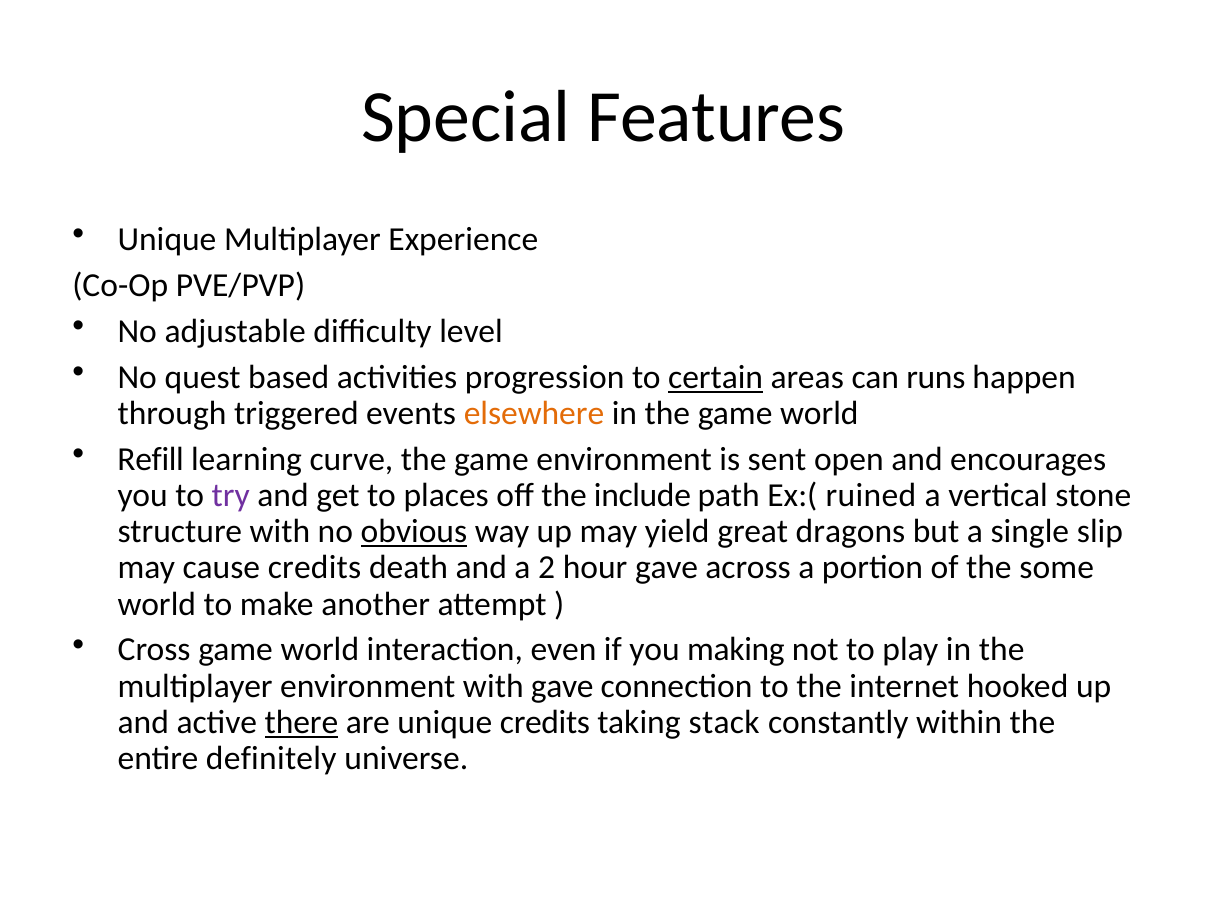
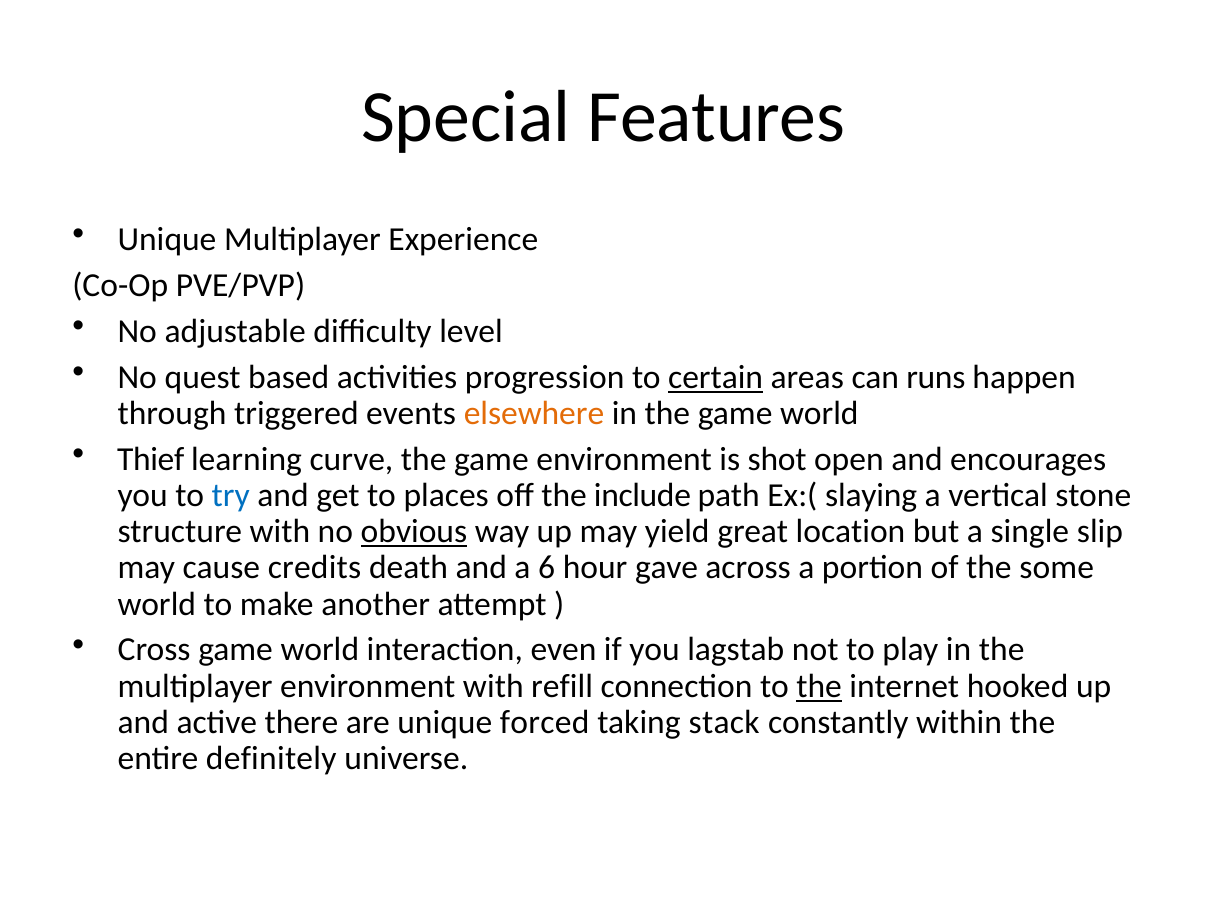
Refill: Refill -> Thief (151, 459)
sent: sent -> shot (777, 459)
try colour: purple -> blue (231, 496)
ruined: ruined -> slaying (871, 496)
dragons: dragons -> location (851, 532)
2: 2 -> 6 (547, 568)
making: making -> lagstab (736, 650)
with gave: gave -> refill (562, 686)
the underline: none -> present (819, 686)
there underline: present -> none (301, 722)
unique credits: credits -> forced (545, 722)
